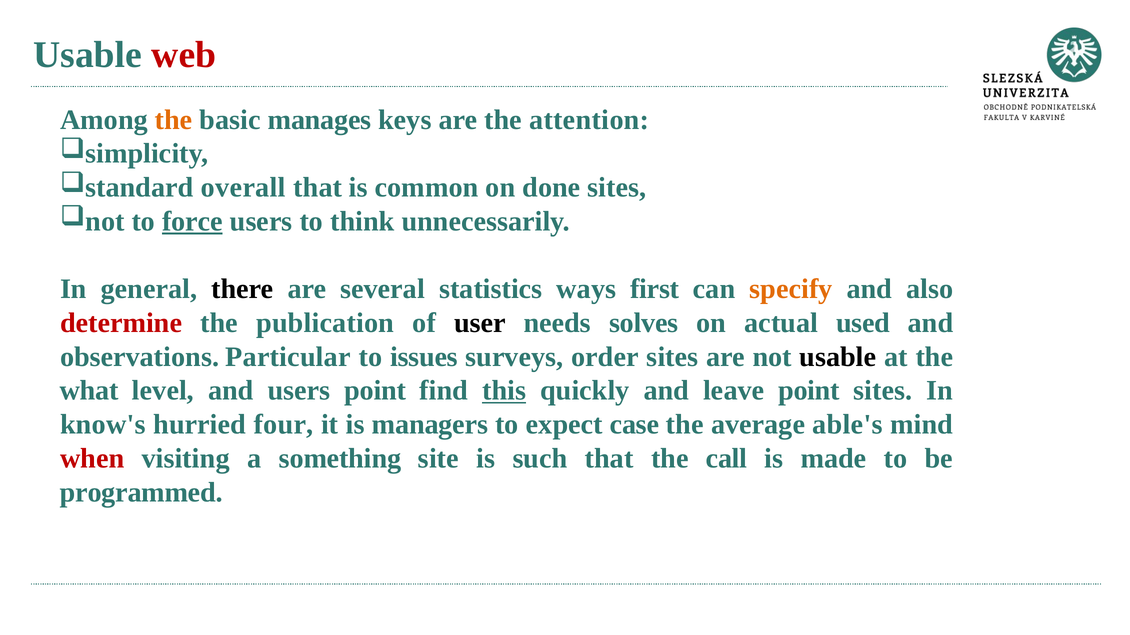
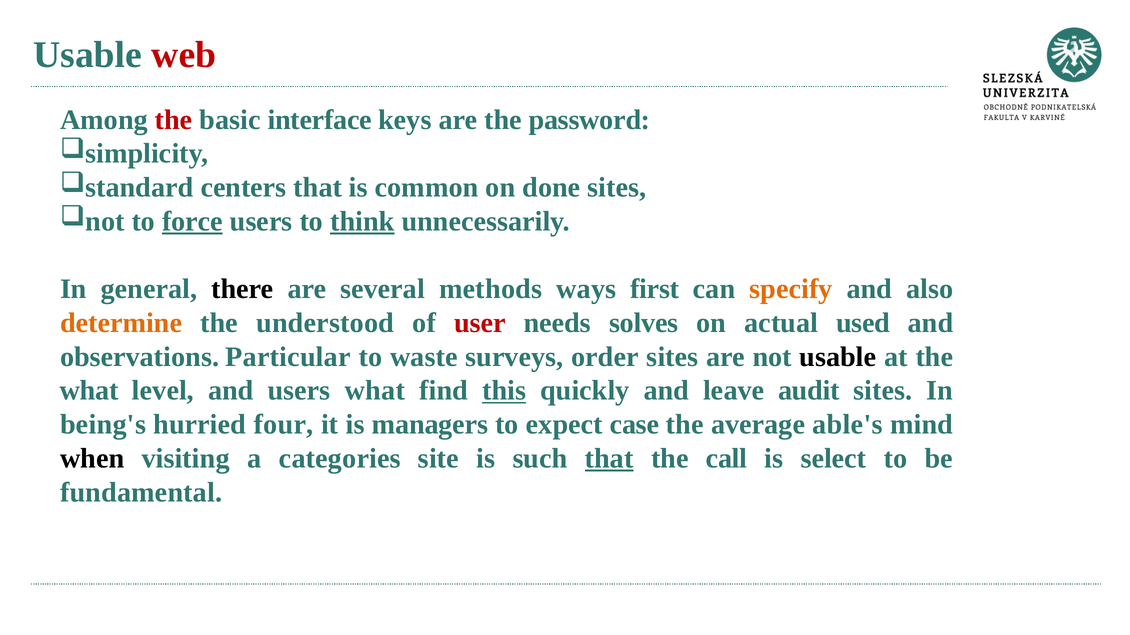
the colour: orange -> red (174, 120)
manages: manages -> interface (320, 120)
attention: attention -> password (590, 120)
overall: overall -> centers (243, 188)
think underline: none -> present (362, 222)
statistics: statistics -> methods (491, 289)
determine colour: red -> orange (121, 323)
publication: publication -> understood (325, 323)
user colour: black -> red (480, 323)
issues: issues -> waste (424, 357)
users point: point -> what (375, 391)
leave point: point -> audit (809, 391)
know's: know's -> being's (103, 425)
when colour: red -> black (92, 459)
something: something -> categories (340, 459)
that underline: none -> present (609, 459)
made: made -> select (833, 459)
programmed: programmed -> fundamental (141, 493)
